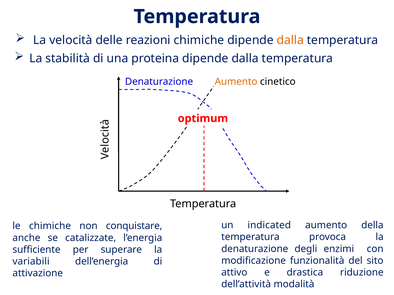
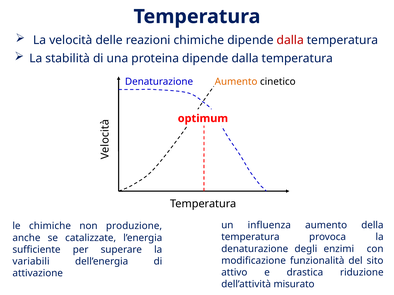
dalla colour: orange -> red (290, 40)
indicated: indicated -> influenza (269, 226)
conquistare: conquistare -> produzione (134, 226)
modalità: modalità -> misurato (294, 285)
